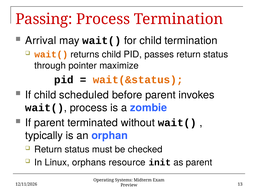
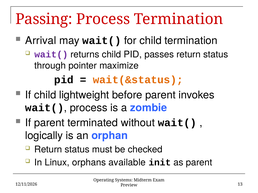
wait( colour: orange -> purple (51, 55)
scheduled: scheduled -> lightweight (84, 95)
typically: typically -> logically (44, 136)
resource: resource -> available (127, 163)
